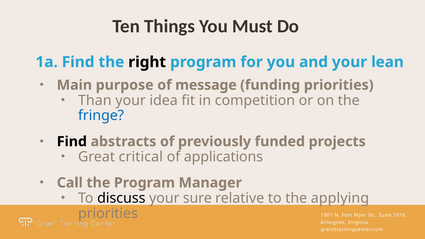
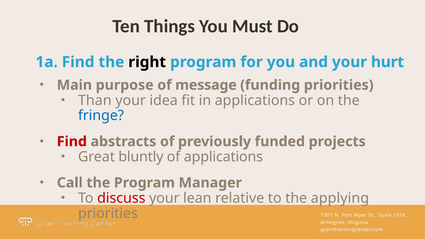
lean: lean -> hurt (388, 62)
in competition: competition -> applications (255, 100)
Find colour: black -> red (72, 142)
critical: critical -> bluntly (141, 157)
discuss colour: black -> red (121, 198)
sure: sure -> lean (197, 198)
